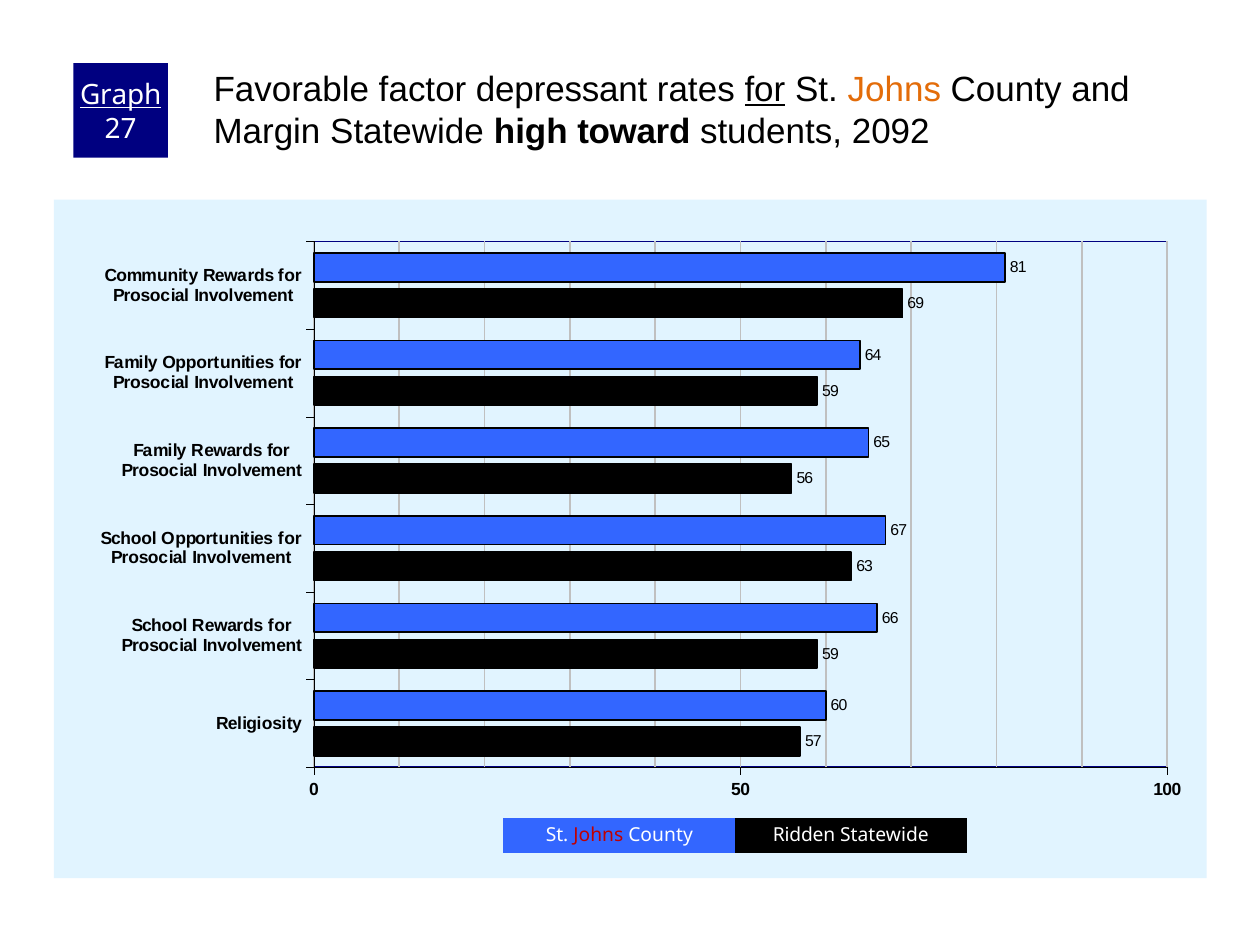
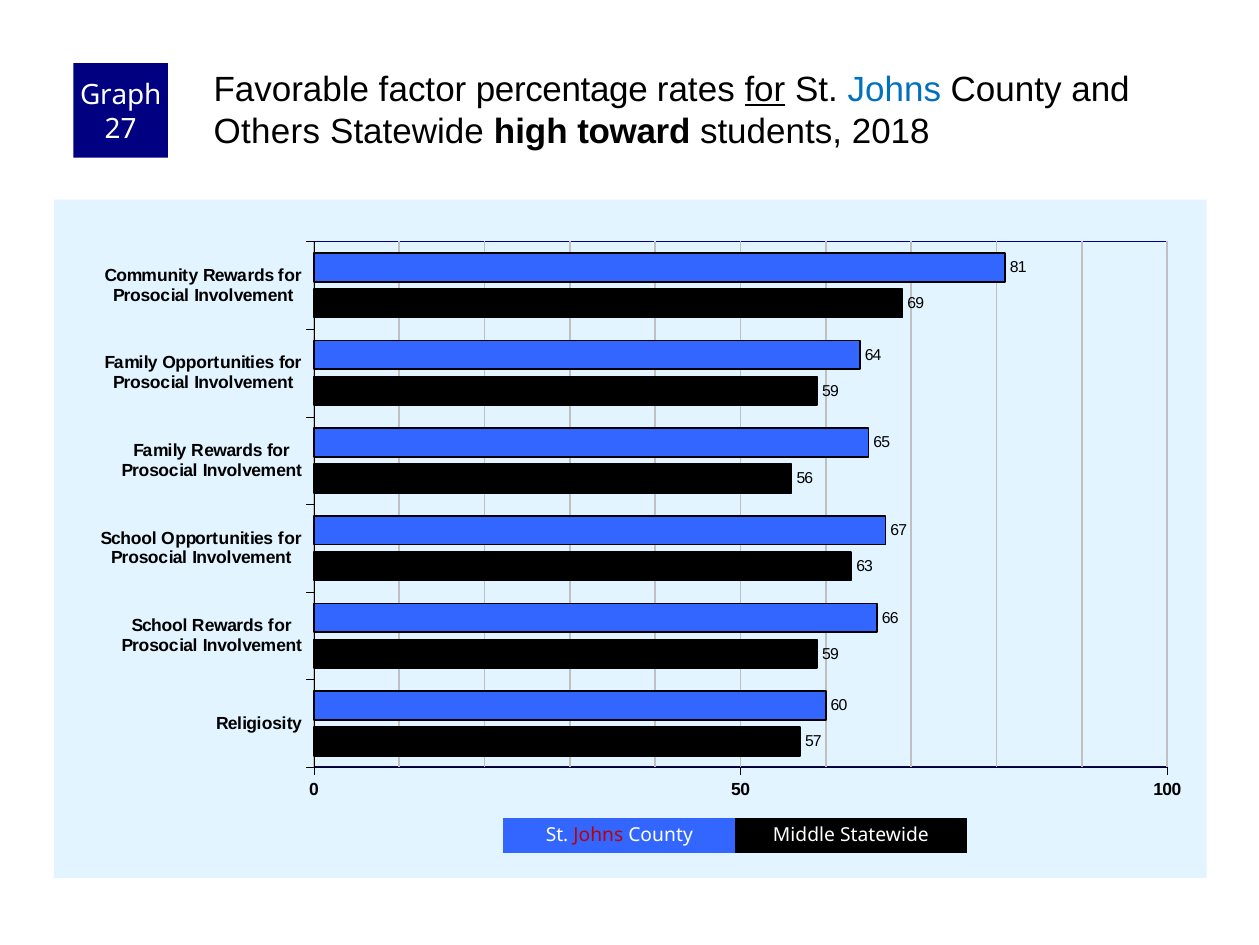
depressant: depressant -> percentage (562, 90)
Johns colour: orange -> blue (894, 90)
Graph underline: present -> none (121, 95)
Margin: Margin -> Others (267, 132)
2092: 2092 -> 2018 (891, 132)
Ridden: Ridden -> Middle (804, 835)
